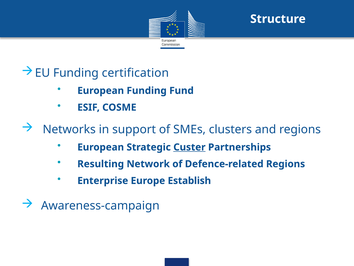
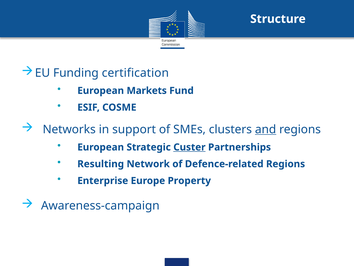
European Funding: Funding -> Markets (147, 90)
and underline: none -> present (266, 129)
Establish: Establish -> Property (189, 180)
